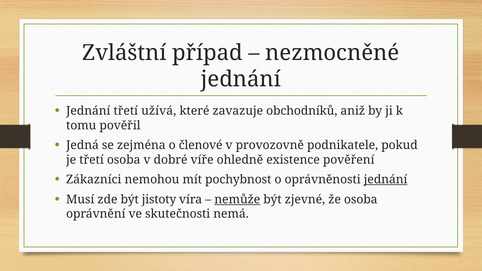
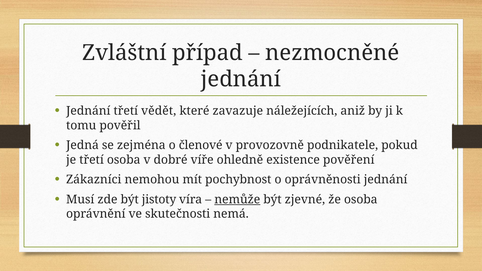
užívá: užívá -> vědět (159, 111)
obchodníků: obchodníků -> náležejících (302, 111)
jednání underline: present -> none (386, 180)
